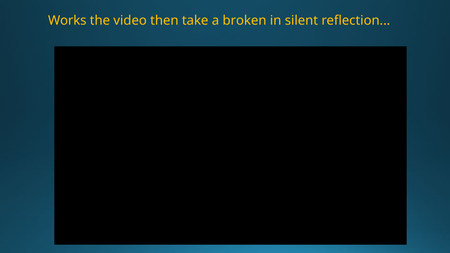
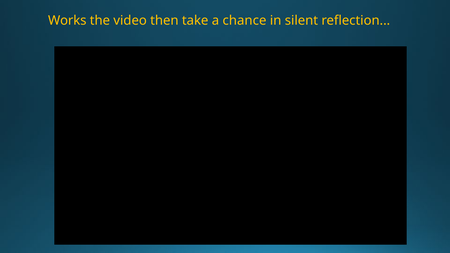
broken: broken -> chance (244, 20)
